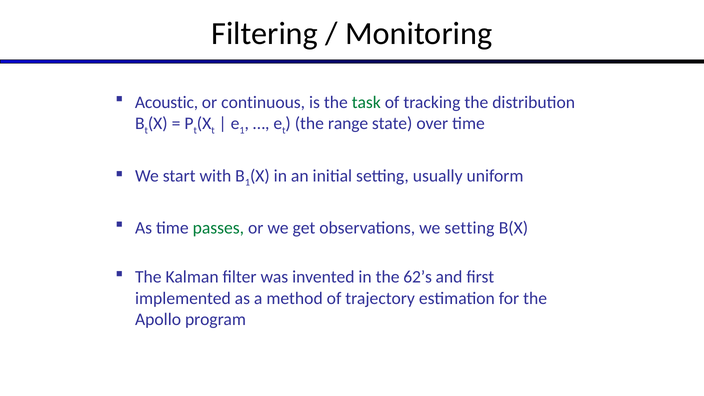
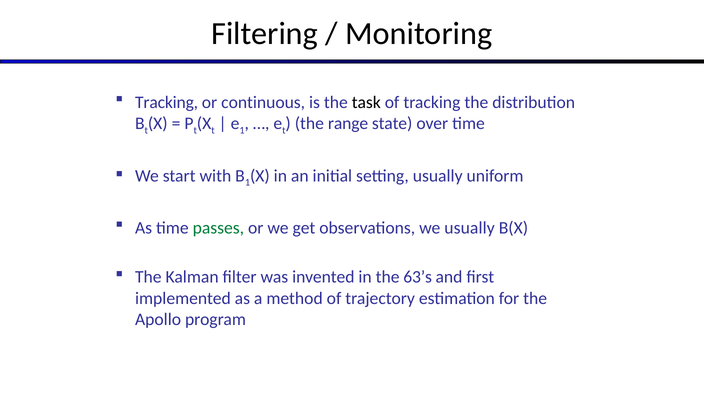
Acoustic: Acoustic -> Tracking (167, 102)
task colour: green -> black (366, 102)
we setting: setting -> usually (470, 228)
62’s: 62’s -> 63’s (418, 277)
